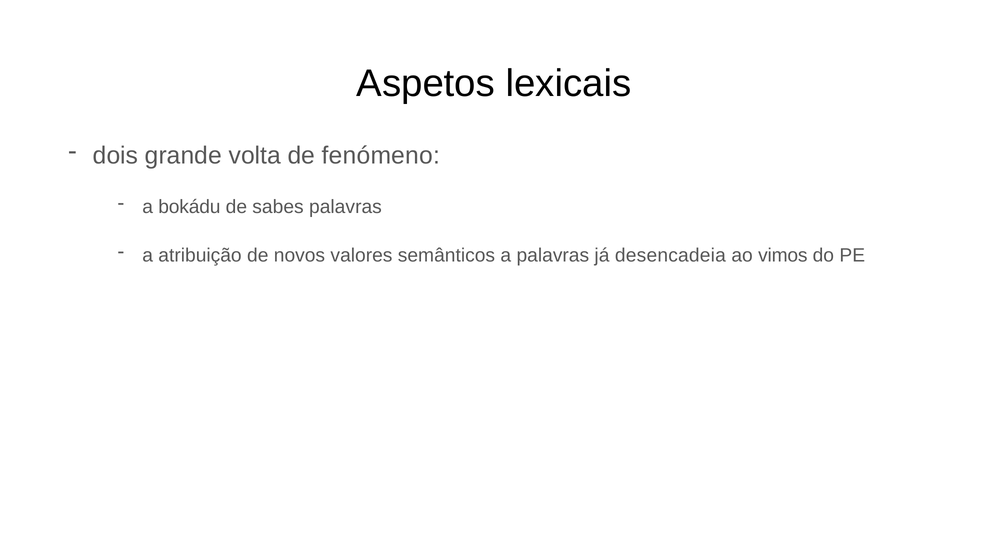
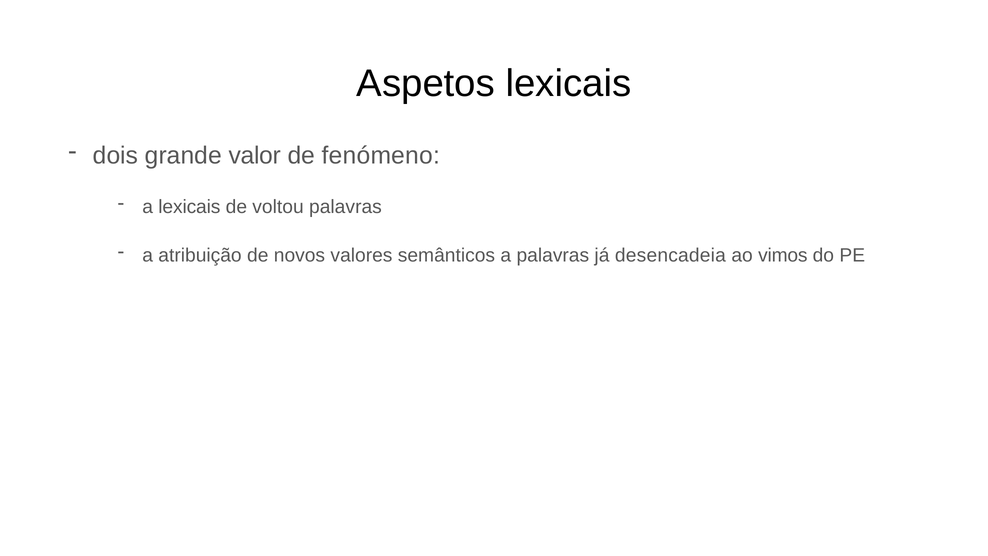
volta: volta -> valor (255, 155)
a bokádu: bokádu -> lexicais (189, 207)
sabes: sabes -> voltou (278, 207)
